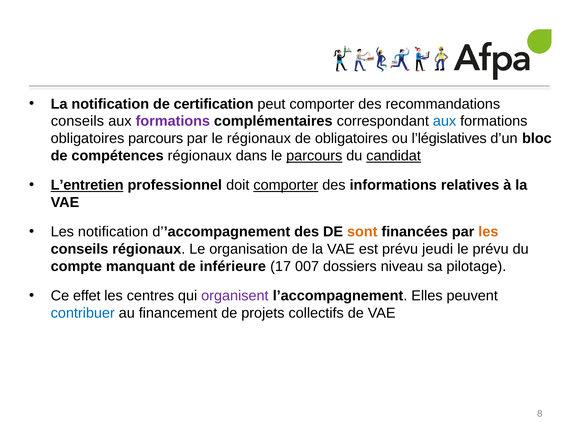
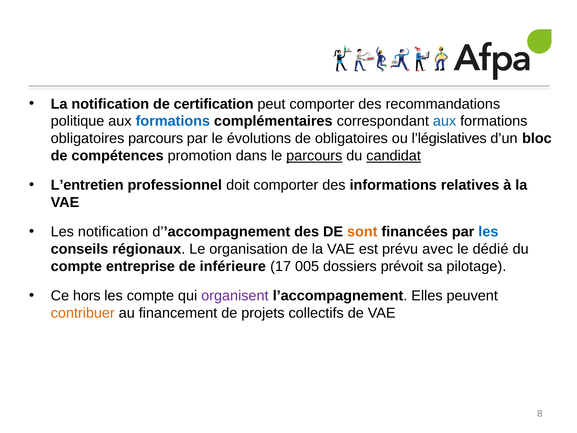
conseils: conseils -> politique (78, 121)
formations colour: purple -> blue (173, 121)
le régionaux: régionaux -> évolutions (259, 138)
compétences régionaux: régionaux -> promotion (200, 156)
L’entretien underline: present -> none (87, 185)
comporter underline: present -> none (286, 185)
les colour: orange -> blue (488, 232)
jeudi: jeudi -> avec (438, 249)
le prévu: prévu -> dédié (491, 249)
manquant: manquant -> entreprise (140, 266)
007: 007 -> 005 (307, 266)
niveau: niveau -> prévoit (402, 266)
effet: effet -> hors (87, 296)
les centres: centres -> compte (150, 296)
contribuer colour: blue -> orange (83, 313)
